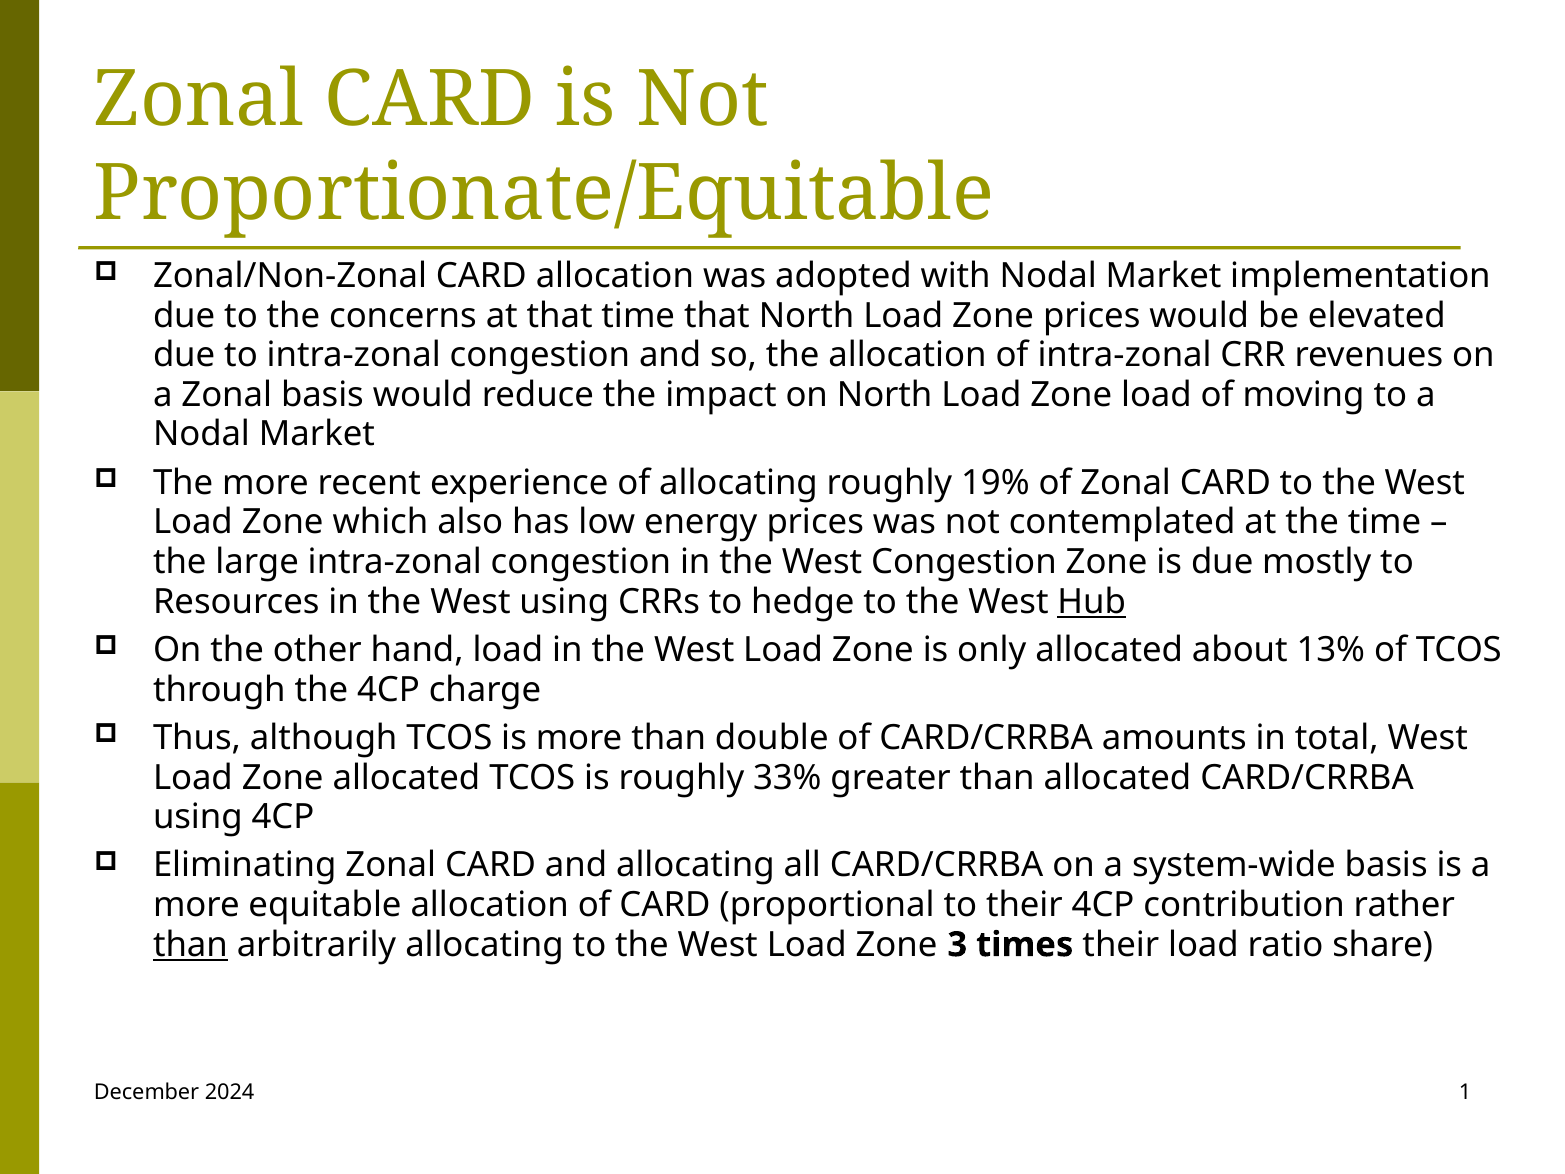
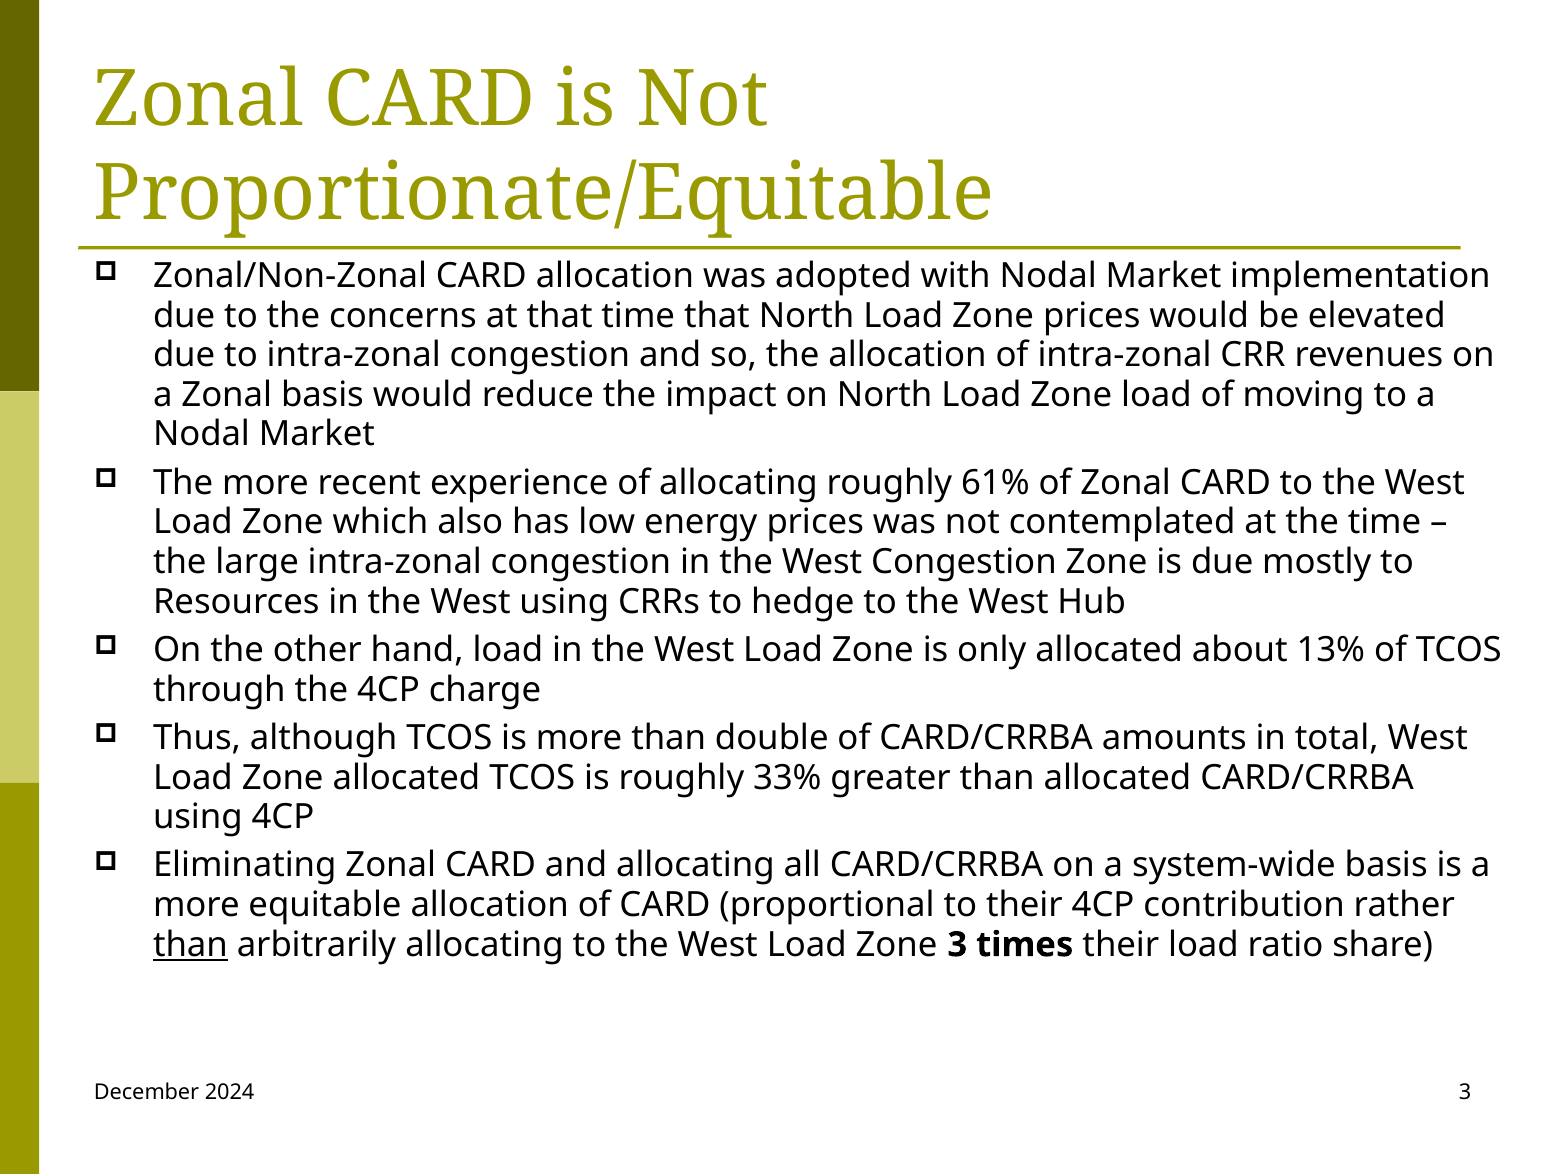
19%: 19% -> 61% (995, 483)
Hub underline: present -> none (1092, 602)
2024 1: 1 -> 3 (1465, 1092)
